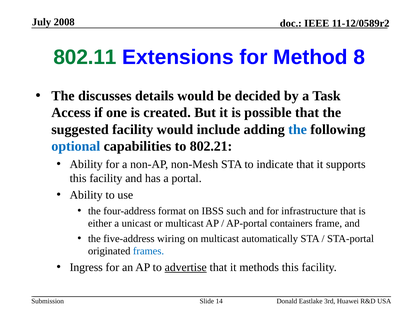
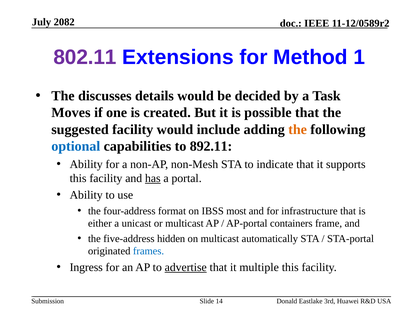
2008: 2008 -> 2082 (64, 22)
802.11 colour: green -> purple (85, 57)
8: 8 -> 1 (359, 57)
Access: Access -> Moves (71, 113)
the colour: blue -> orange (298, 130)
802.21: 802.21 -> 892.11 (211, 146)
has underline: none -> present (153, 178)
such: such -> most (236, 211)
wiring: wiring -> hidden (171, 239)
methods: methods -> multiple (259, 268)
